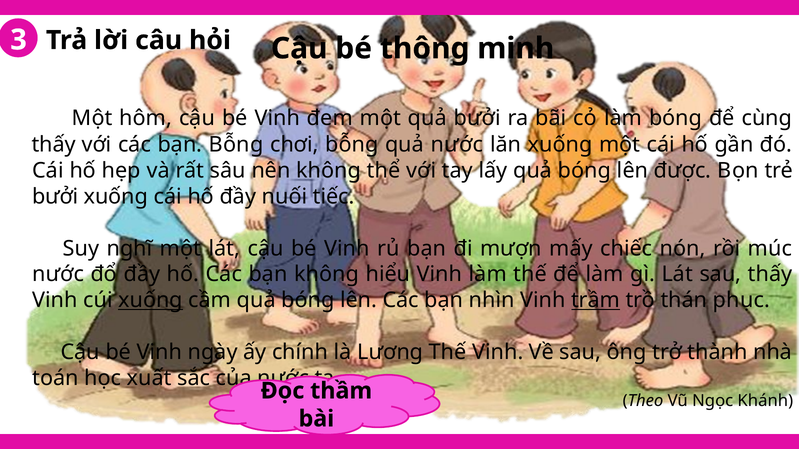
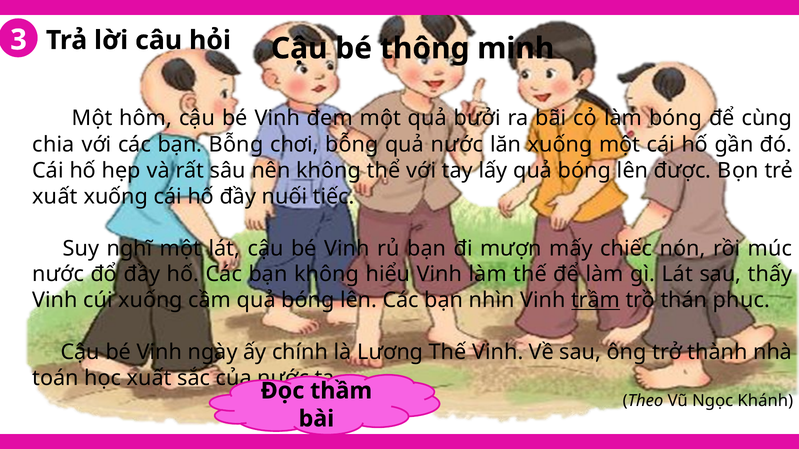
thấy: thấy -> chia (53, 145)
bưởi: bưởi -> xuất (55, 197)
xuống underline: present -> none (150, 301)
